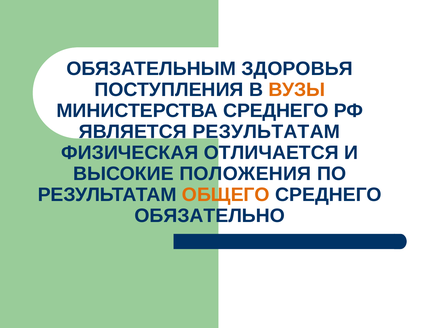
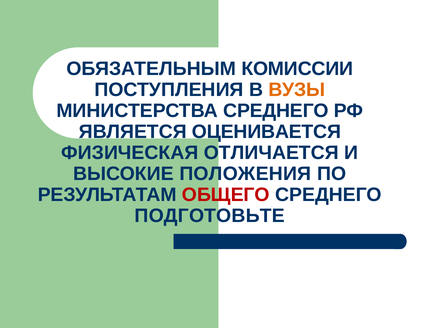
ЗДОРОВЬЯ: ЗДОРОВЬЯ -> КОМИССИИ (297, 69)
ЯВЛЯЕТСЯ РЕЗУЛЬТАТАМ: РЕЗУЛЬТАТАМ -> ОЦЕНИВАЕТСЯ (266, 132)
ОБЩЕГО colour: orange -> red (226, 195)
ОБЯЗАТЕЛЬНО: ОБЯЗАТЕЛЬНО -> ПОДГОТОВЬТЕ (210, 216)
